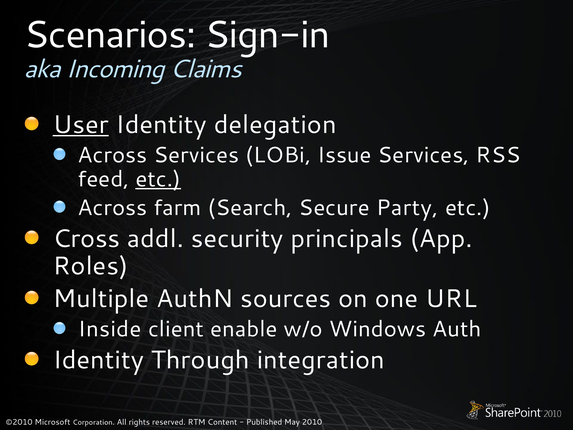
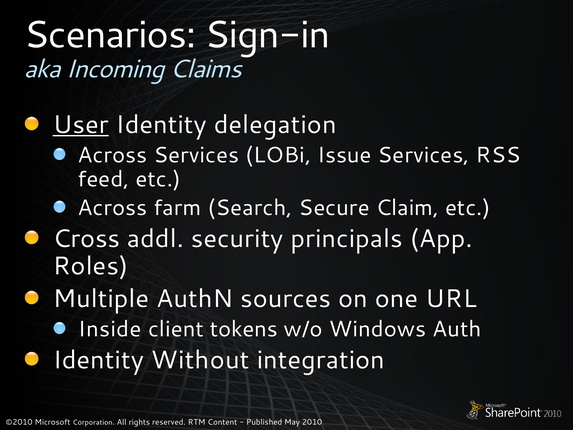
etc underline: present -> none (158, 179)
Party: Party -> Claim (407, 208)
enable: enable -> tokens (244, 329)
Through: Through -> Without (200, 360)
